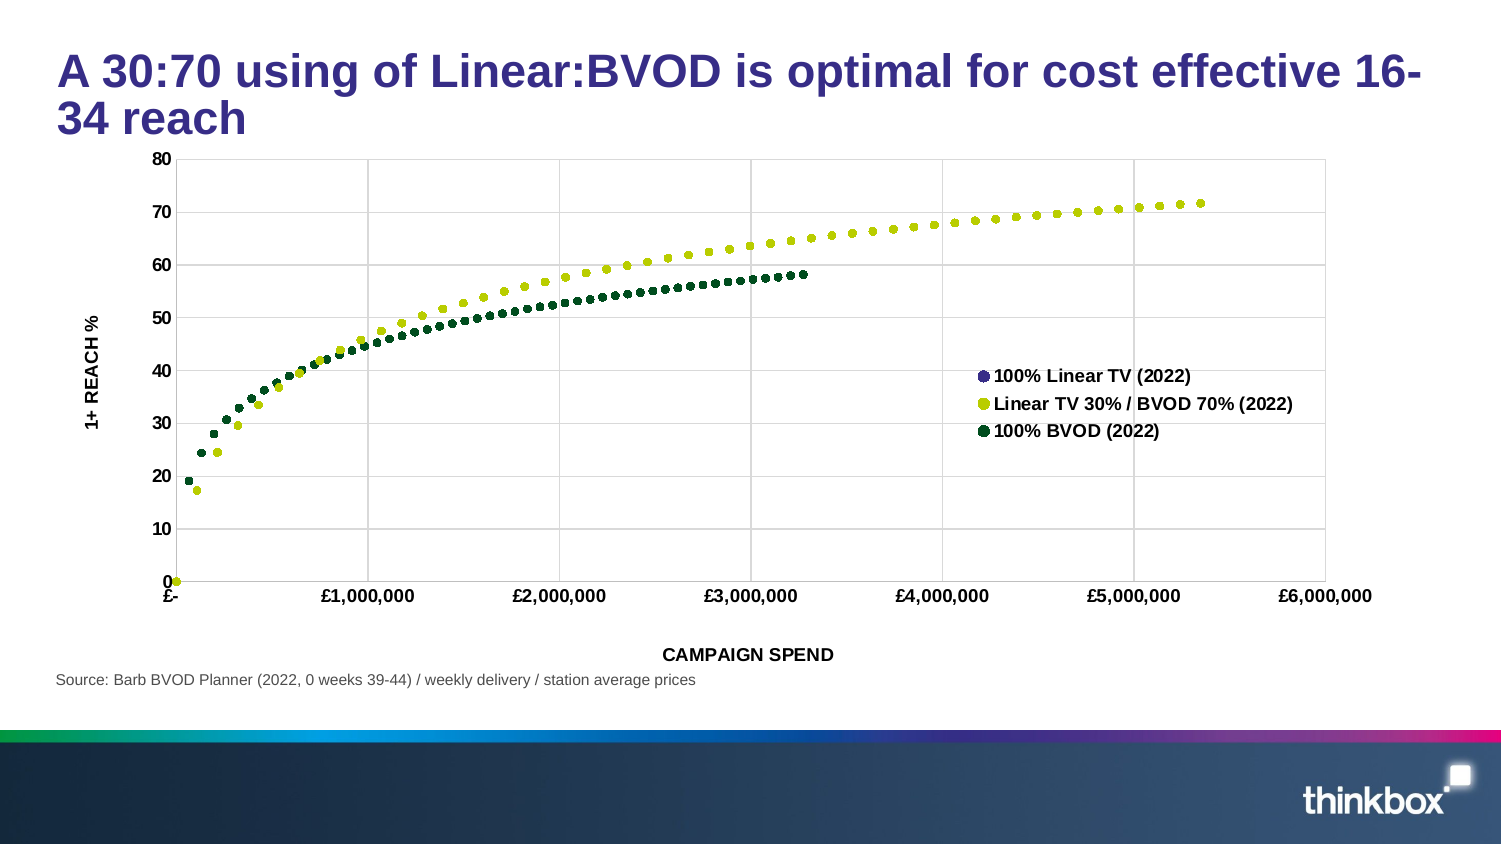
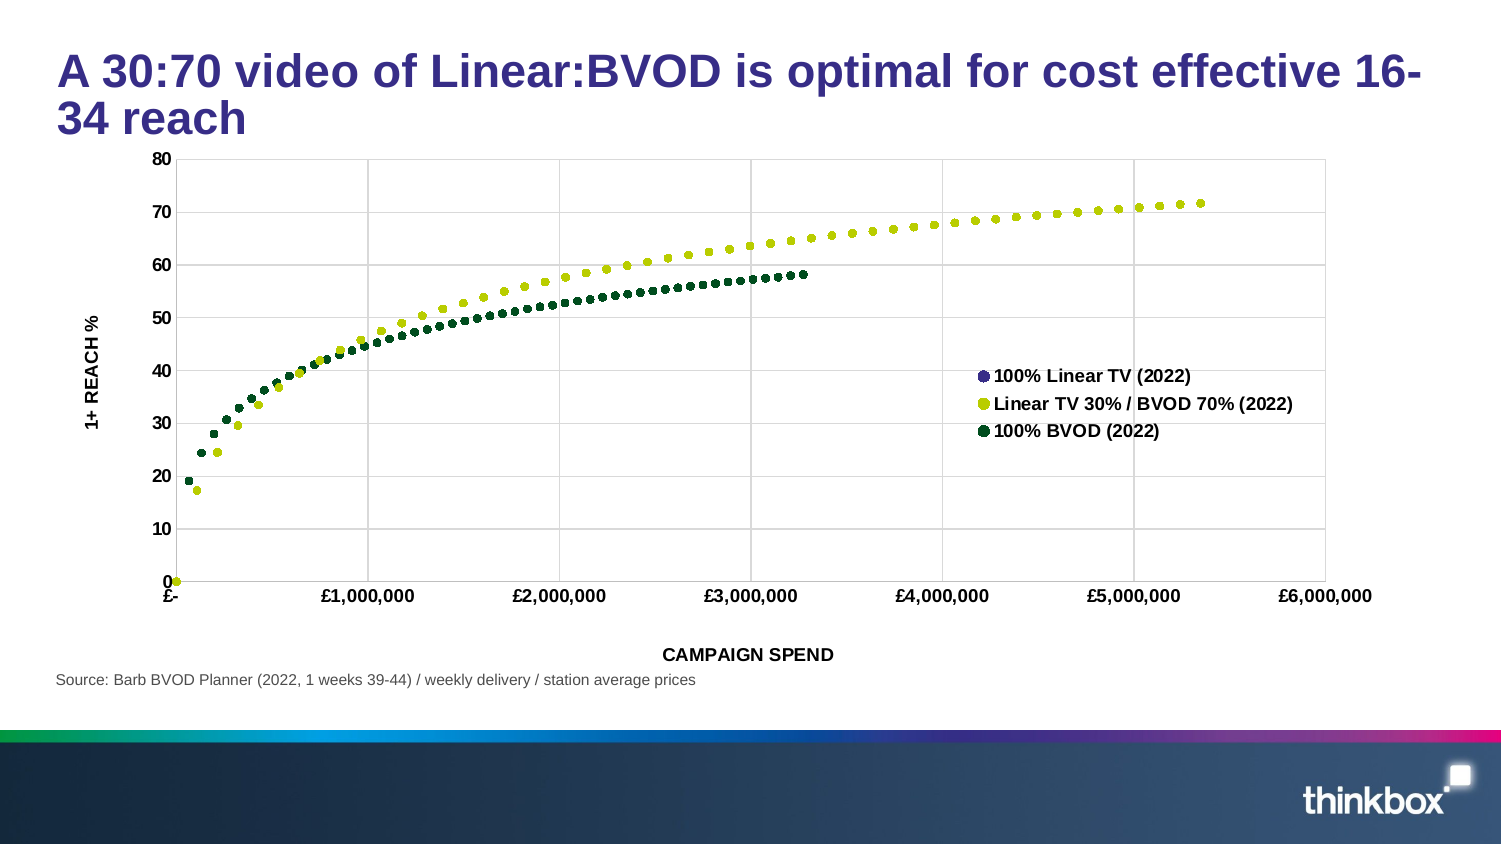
using: using -> video (297, 72)
2022 0: 0 -> 1 (310, 681)
